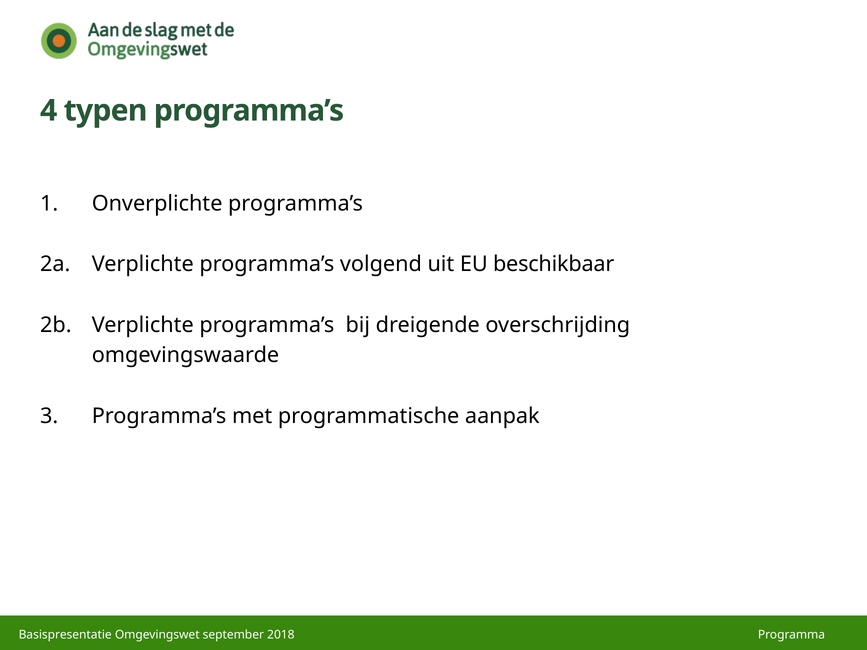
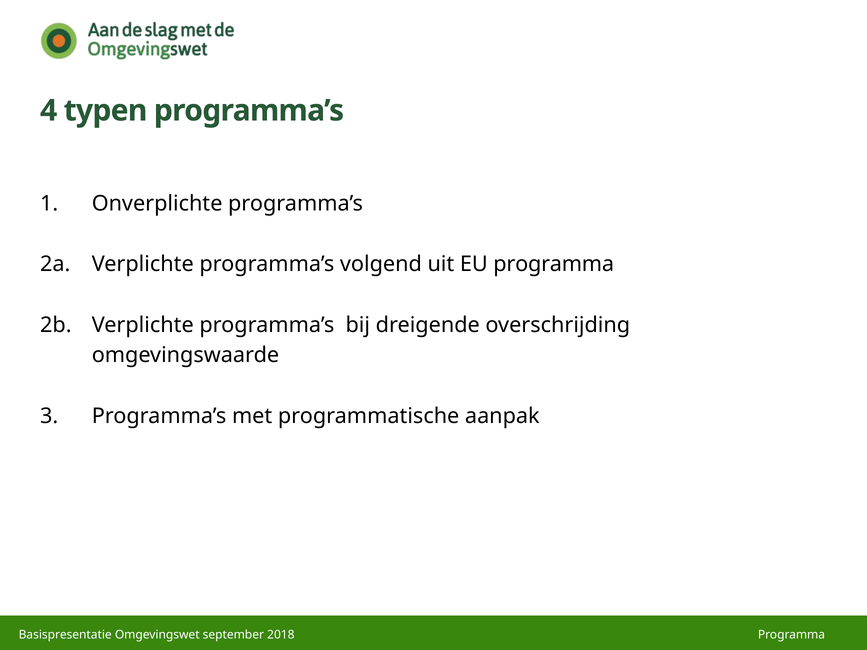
EU beschikbaar: beschikbaar -> programma (554, 264)
